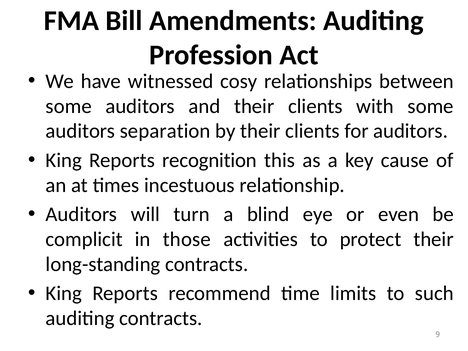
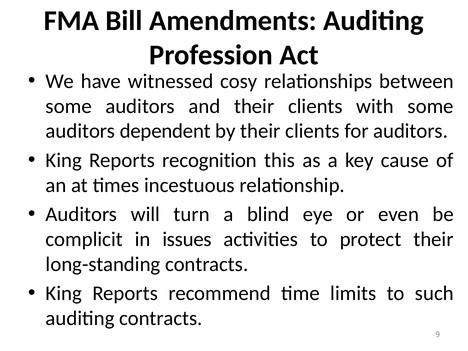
separation: separation -> dependent (165, 131)
those: those -> issues (187, 239)
